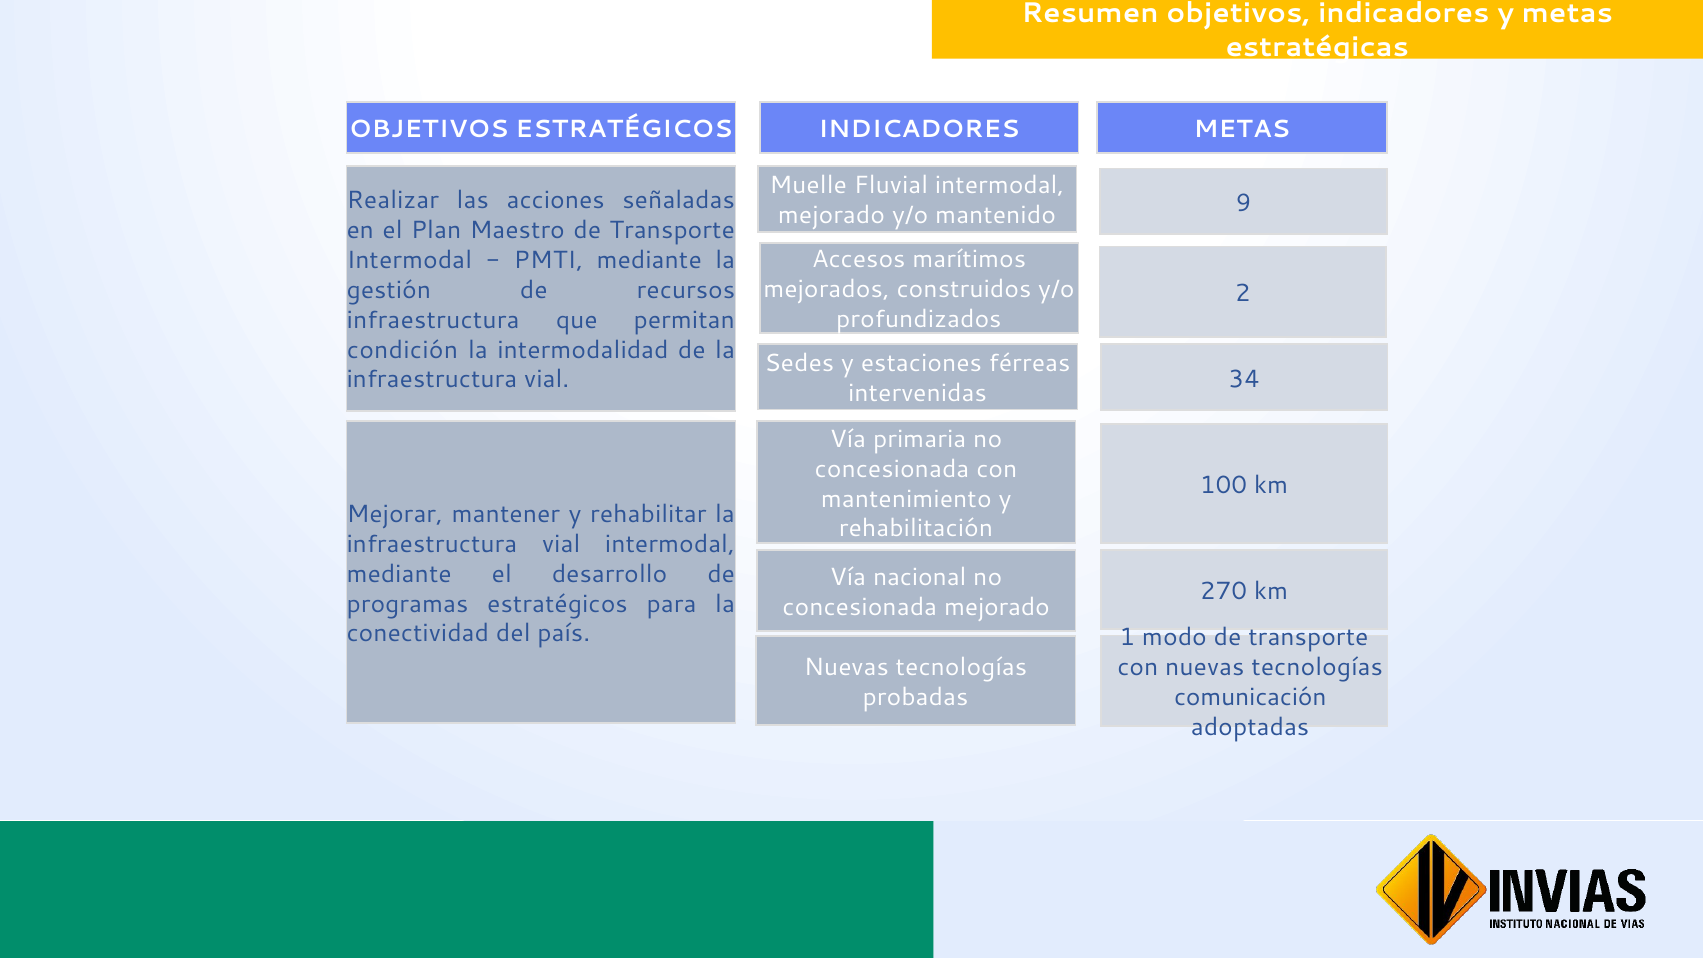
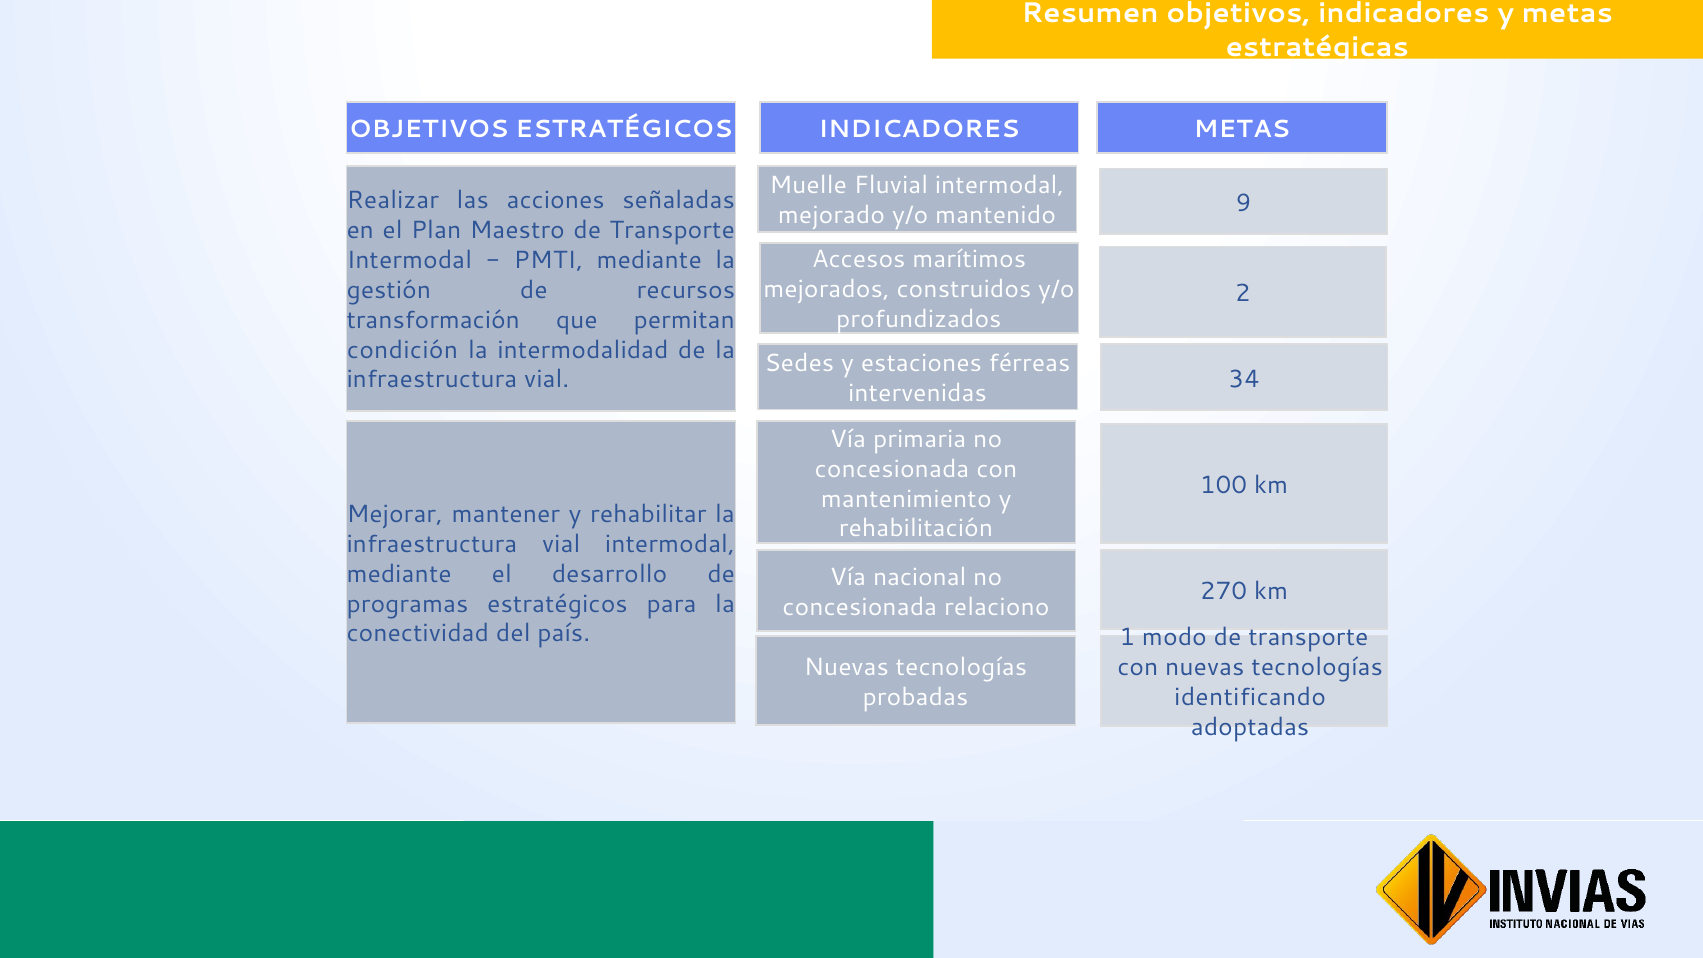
infraestructura: infraestructura -> transformación (433, 320)
concesionada mejorado: mejorado -> relaciono (997, 607)
comunicación: comunicación -> identificando (1250, 697)
